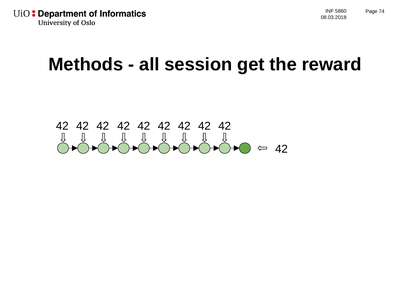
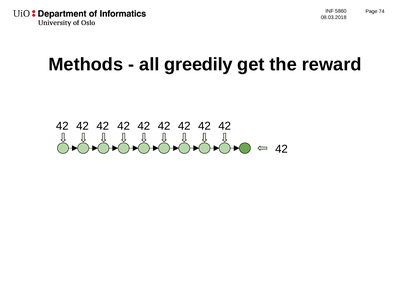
session: session -> greedily (198, 64)
